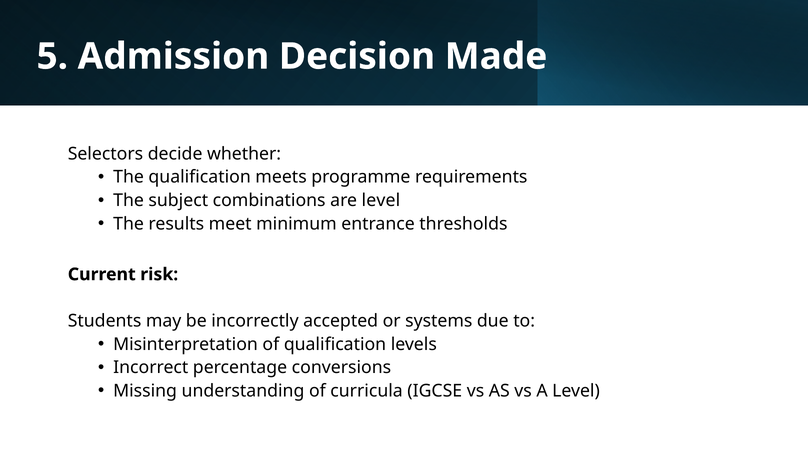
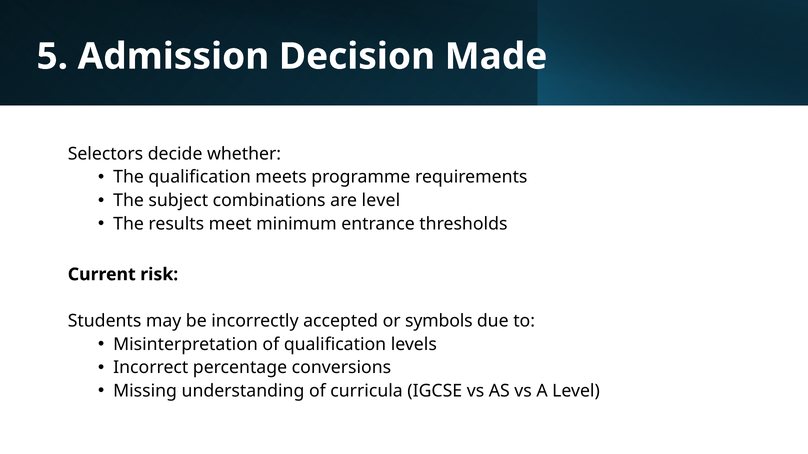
systems: systems -> symbols (439, 321)
